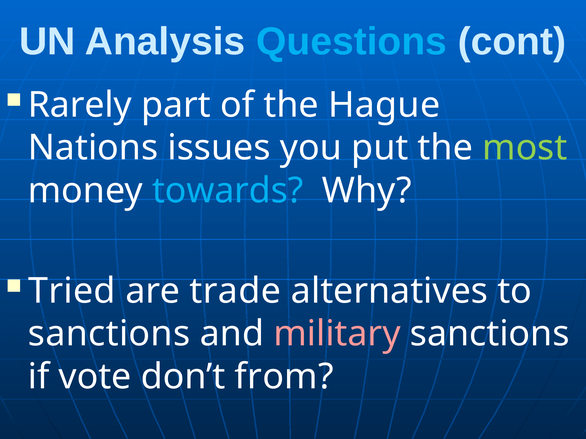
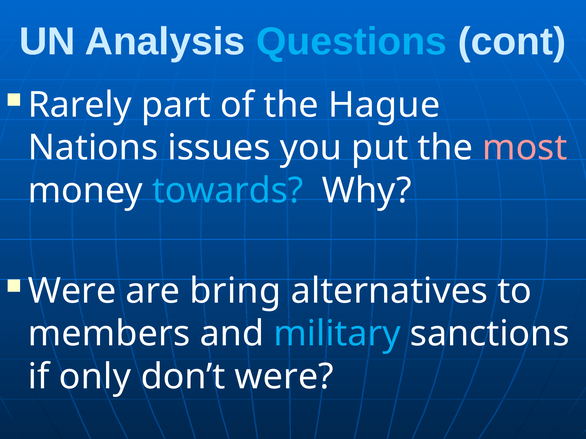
most colour: light green -> pink (525, 148)
Tried: Tried -> Were (72, 291)
trade: trade -> bring (235, 291)
sanctions: sanctions -> members (109, 334)
military colour: pink -> light blue (337, 334)
vote: vote -> only (95, 377)
don’t from: from -> were (284, 377)
